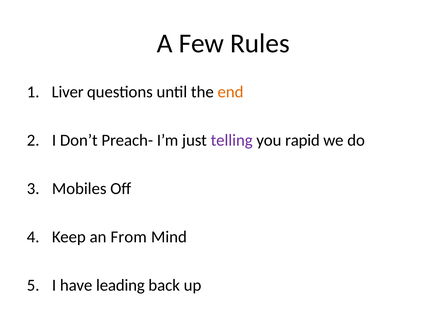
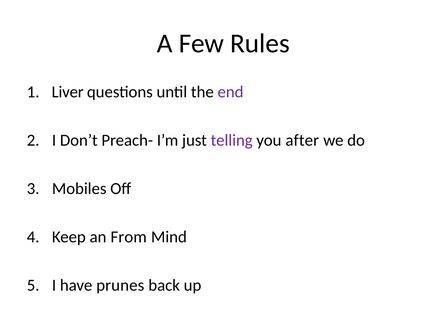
end colour: orange -> purple (231, 92)
rapid: rapid -> after (302, 140)
leading: leading -> prunes (120, 285)
